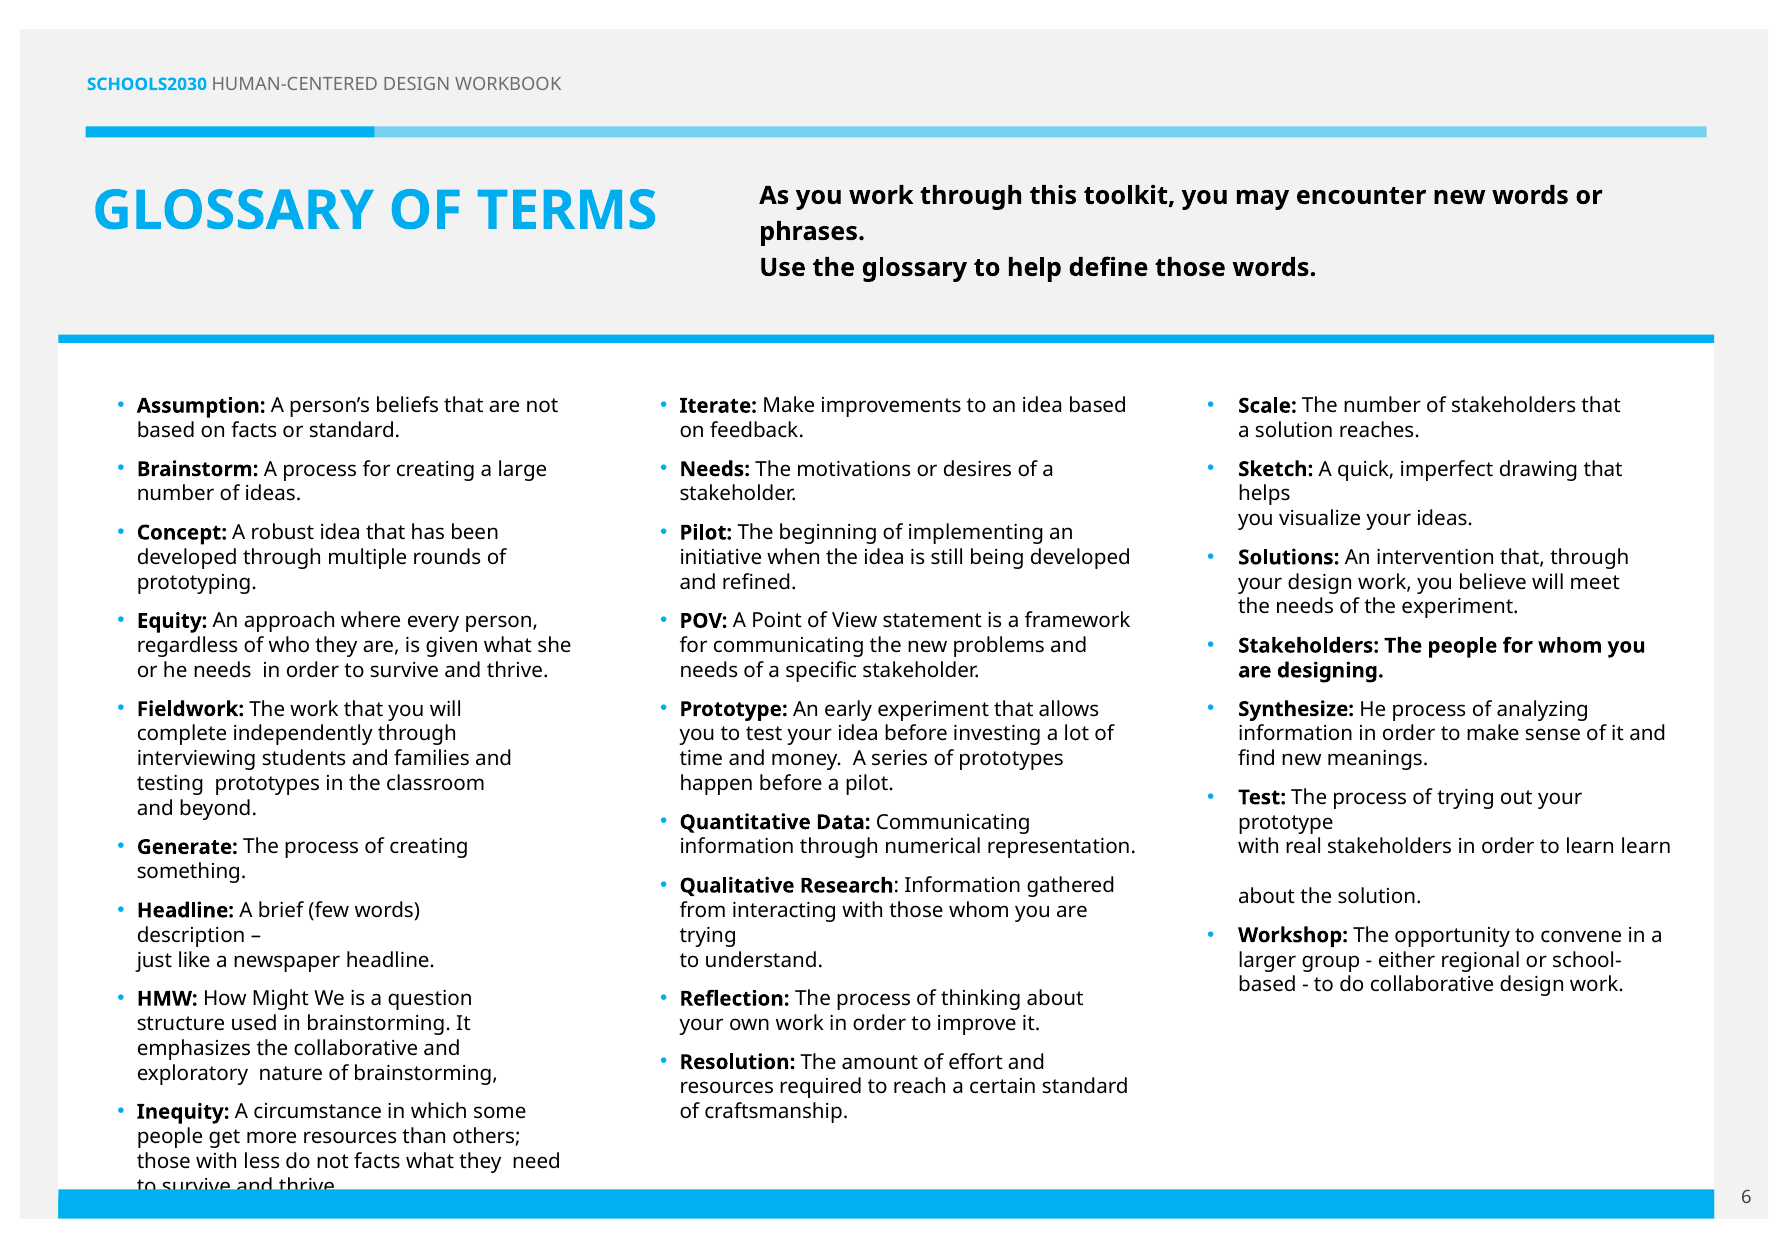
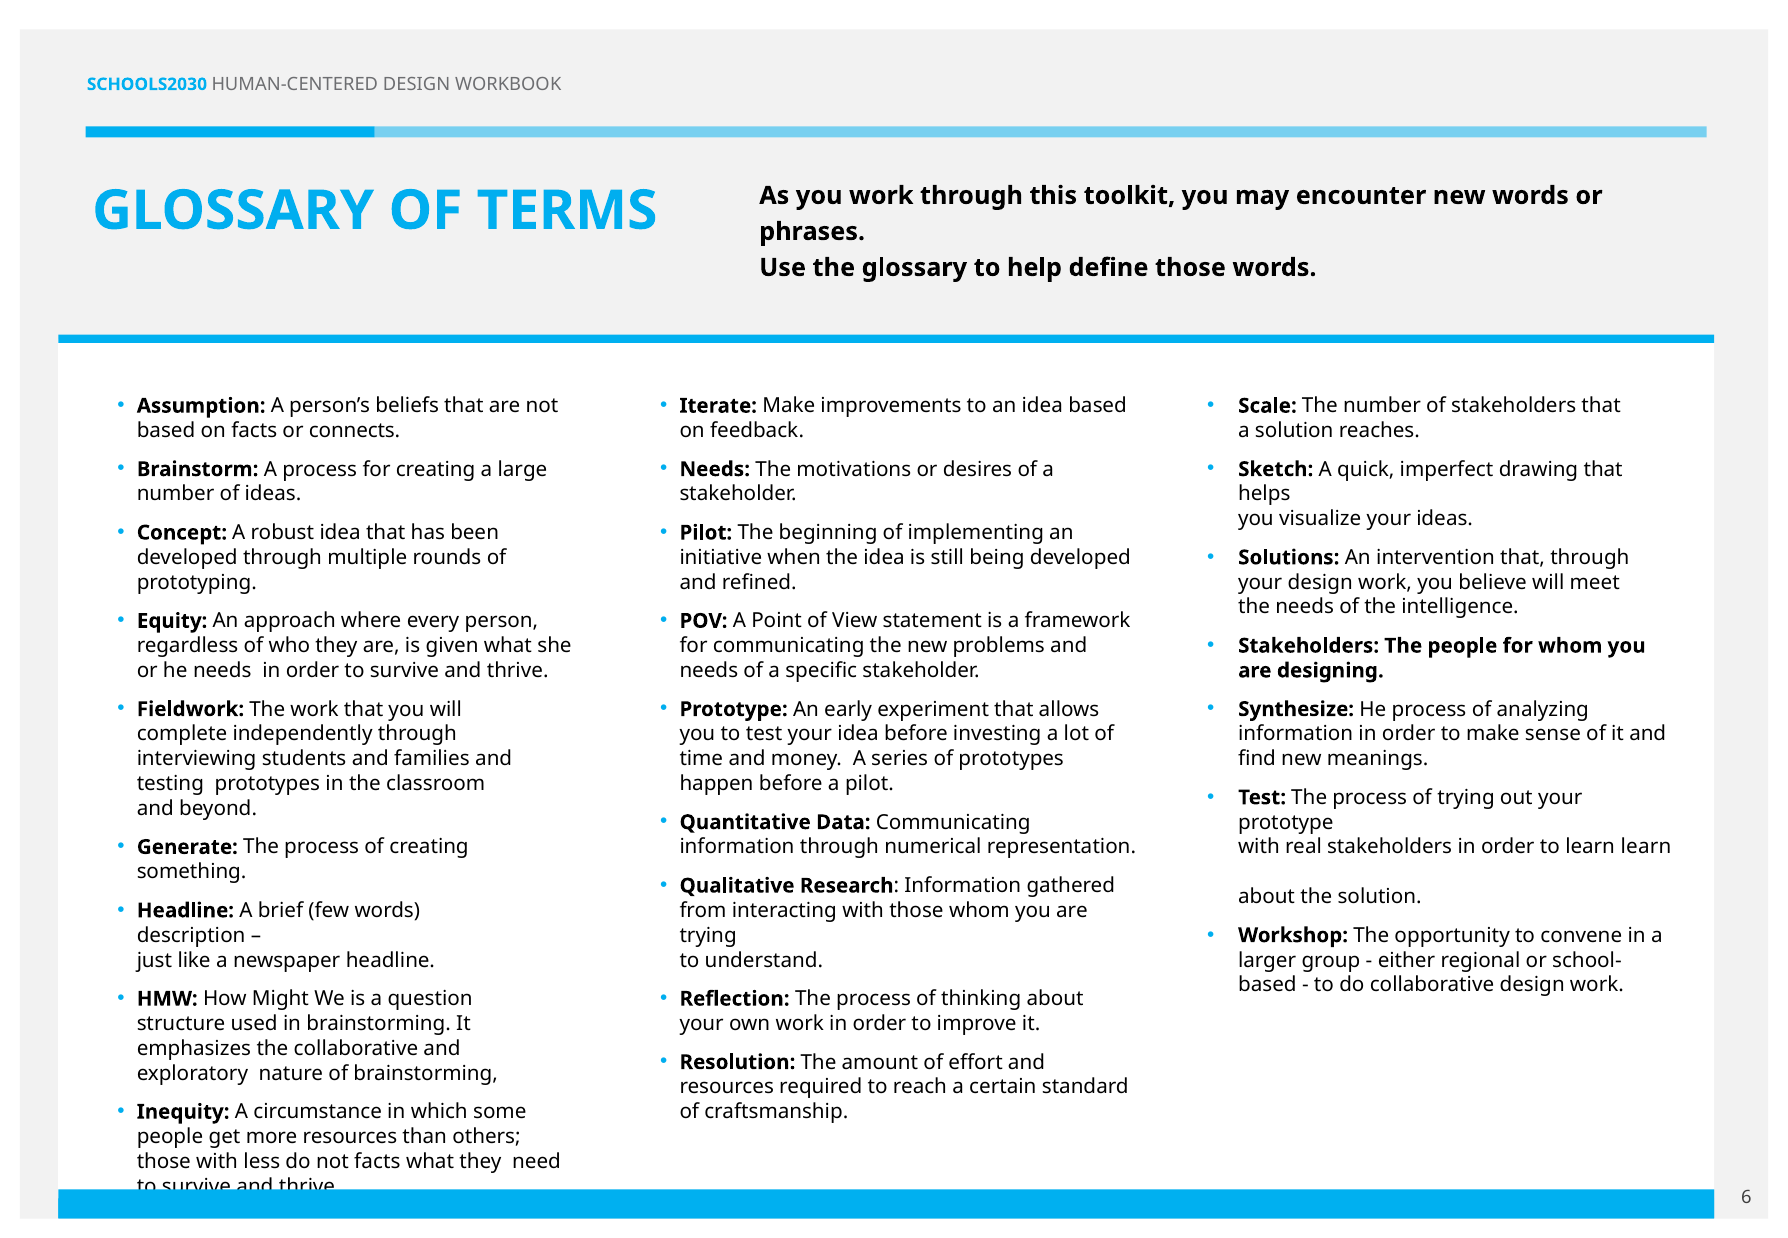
or standard: standard -> connects (355, 431)
the experiment: experiment -> intelligence (1460, 607)
